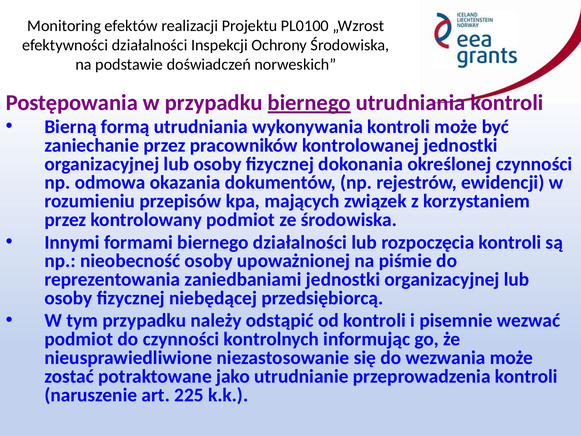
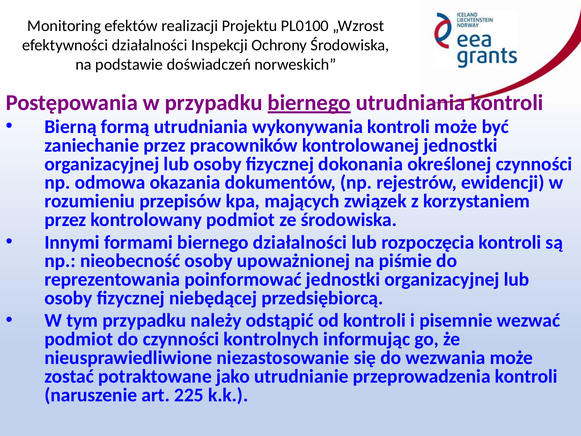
zaniedbaniami: zaniedbaniami -> poinformować (243, 279)
